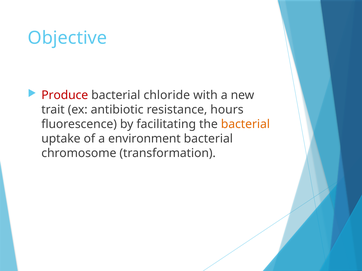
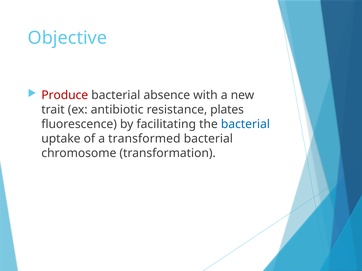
chloride: chloride -> absence (167, 95)
hours: hours -> plates (227, 110)
bacterial colour: orange -> blue (245, 124)
environment: environment -> transformed (144, 139)
